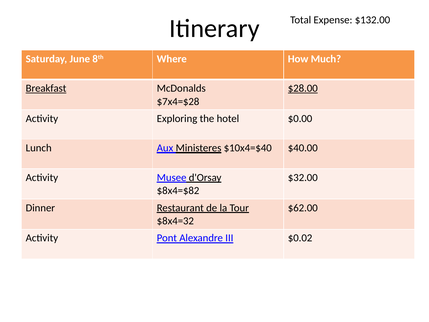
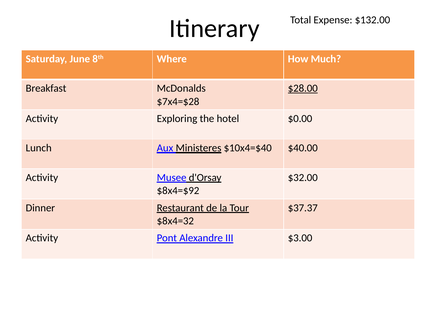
Breakfast underline: present -> none (46, 88)
$8x4=$82: $8x4=$82 -> $8x4=$92 (178, 190)
$62.00: $62.00 -> $37.37 (303, 208)
$0.02: $0.02 -> $3.00 (300, 238)
